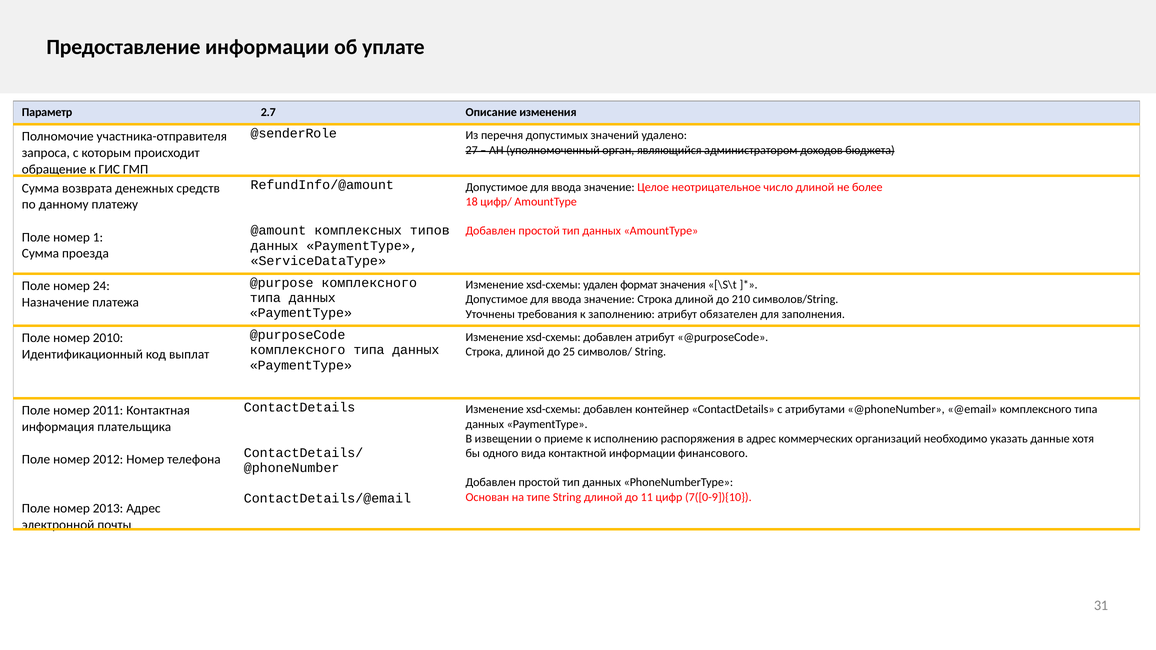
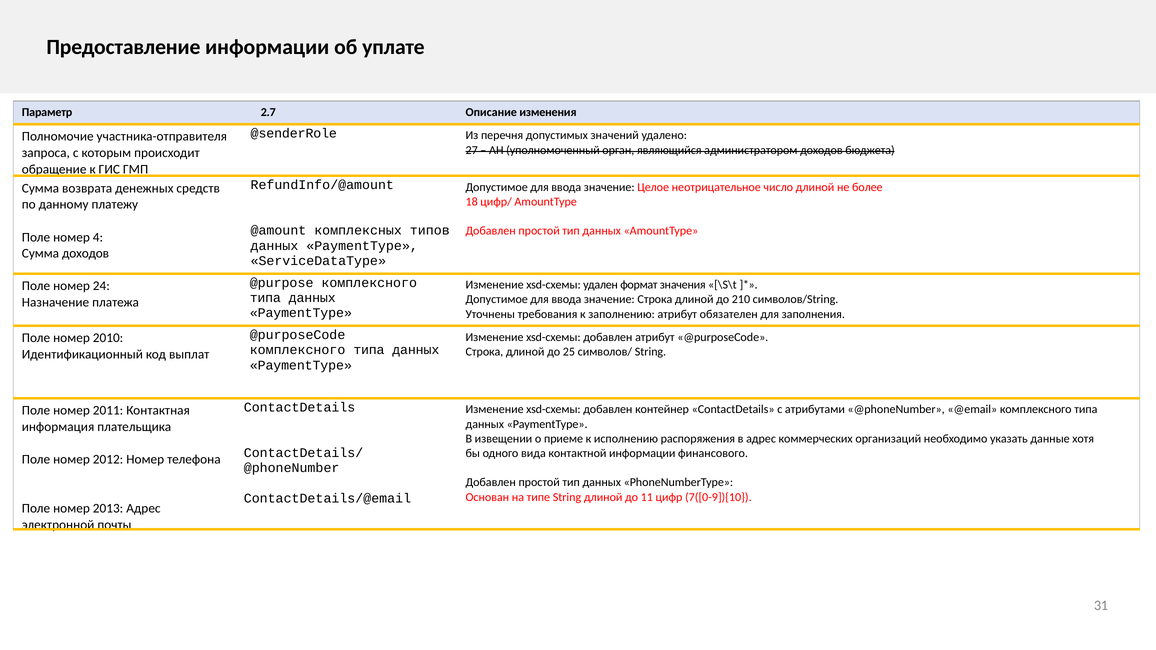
1: 1 -> 4 (98, 237)
Сумма проезда: проезда -> доходов (86, 254)
